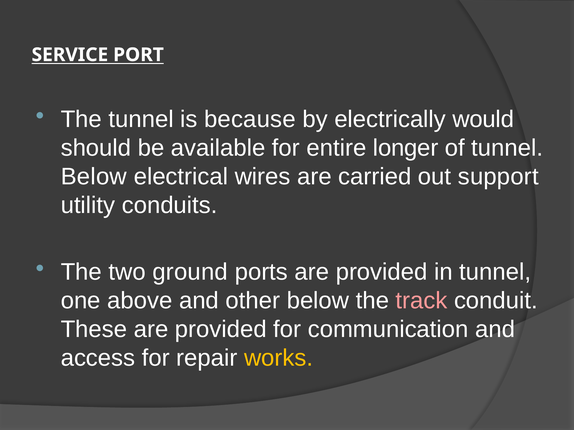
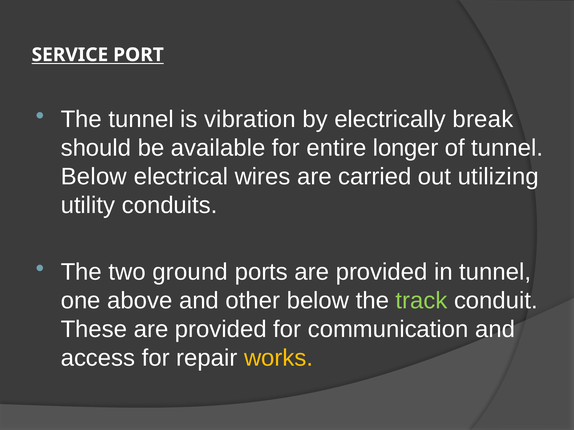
because: because -> vibration (250, 119)
would: would -> break (483, 119)
support: support -> utilizing (498, 177)
track colour: pink -> light green (422, 301)
